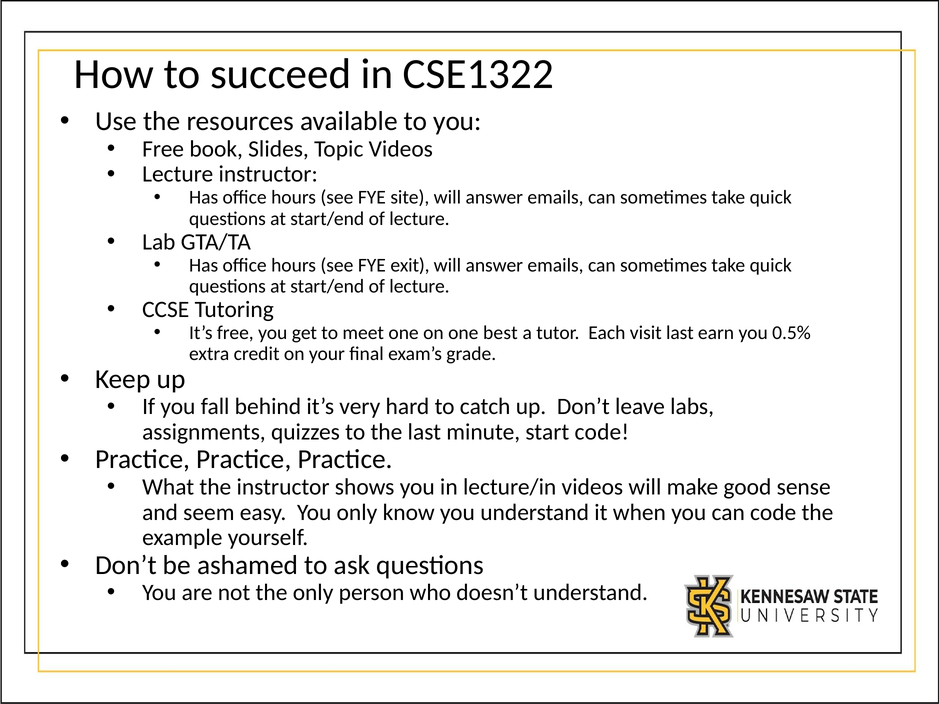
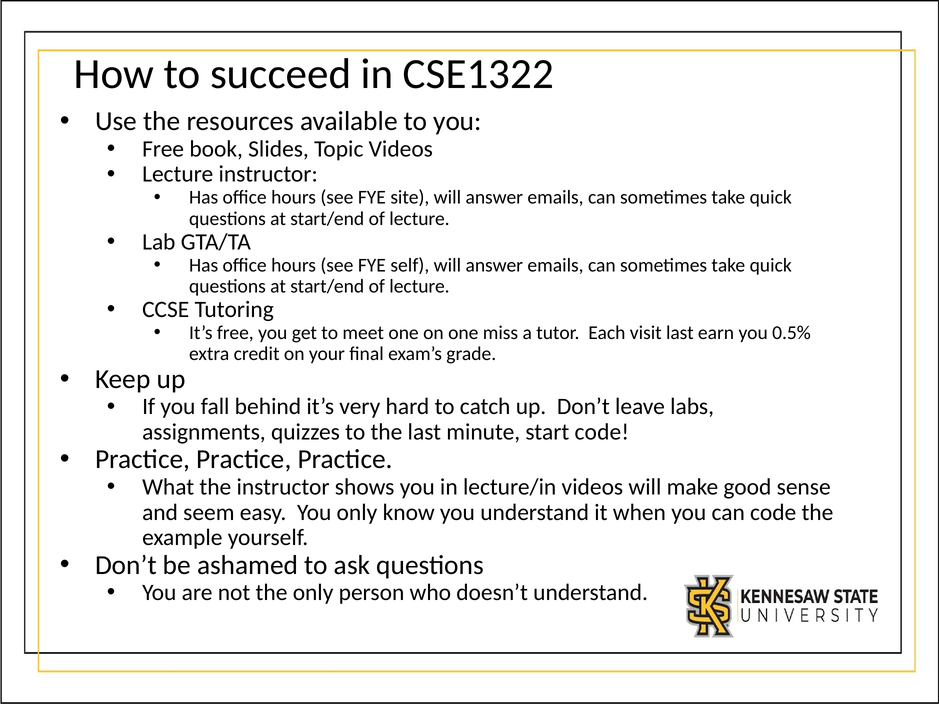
exit: exit -> self (410, 265)
best: best -> miss (500, 333)
